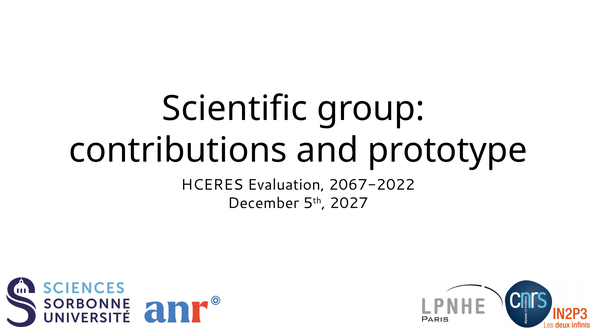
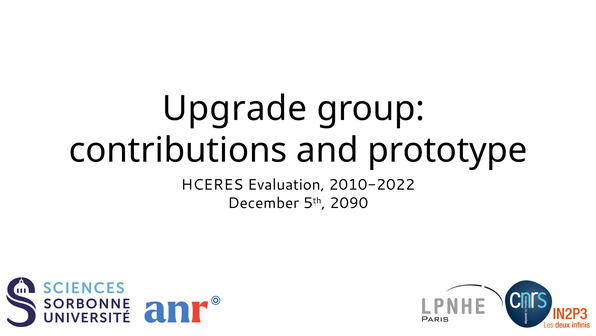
Scientific: Scientific -> Upgrade (235, 108)
2067-2022: 2067-2022 -> 2010-2022 (372, 184)
2027: 2027 -> 2090 (349, 203)
